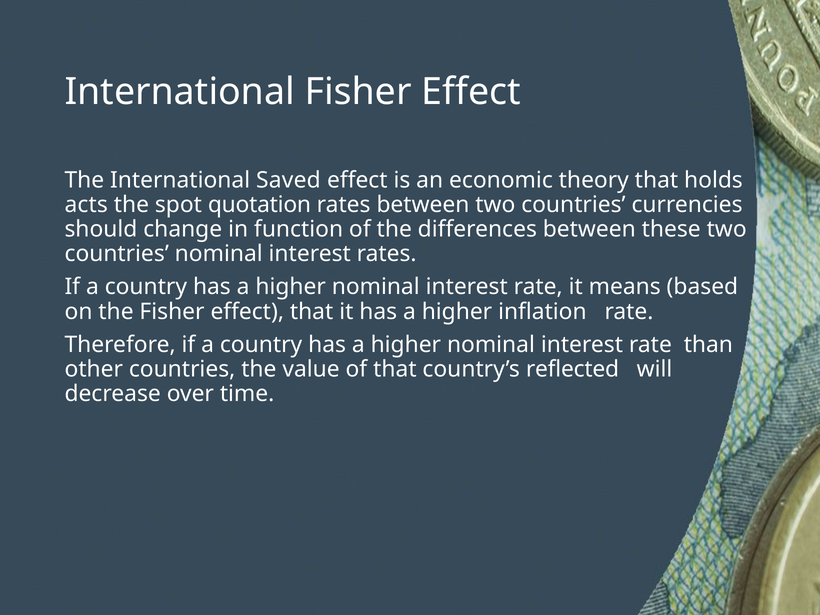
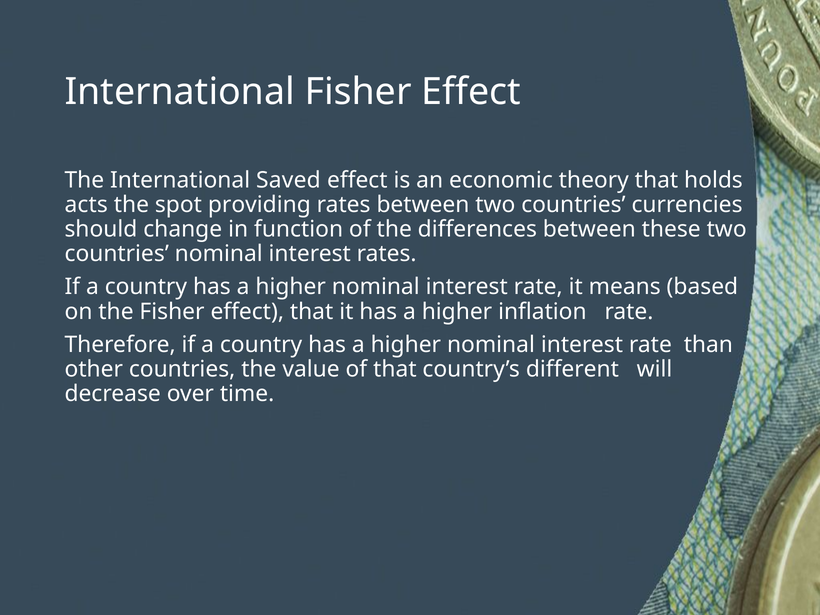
quotation: quotation -> providing (259, 205)
reflected: reflected -> different (572, 369)
